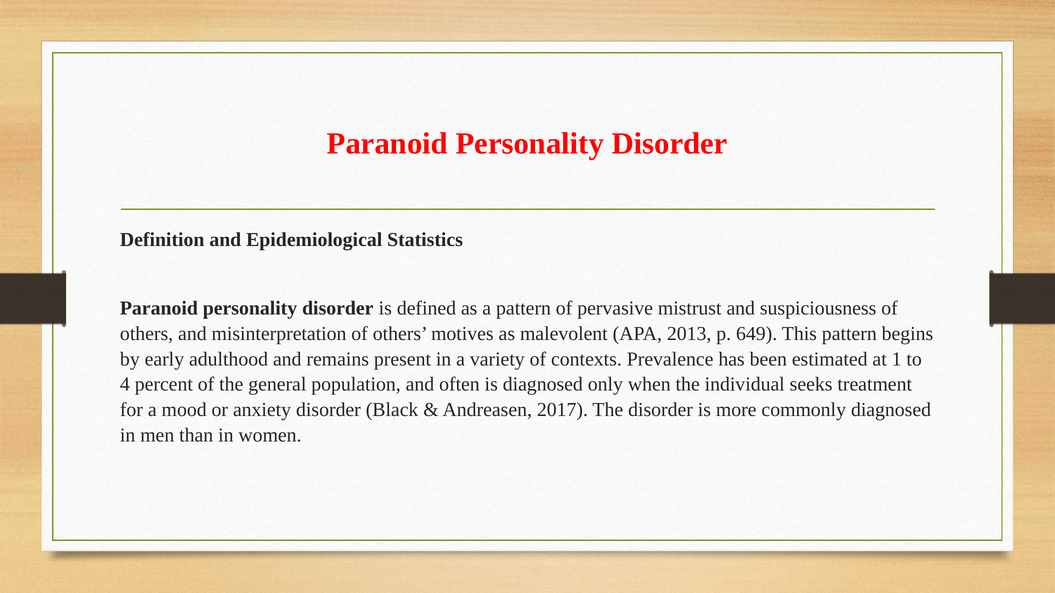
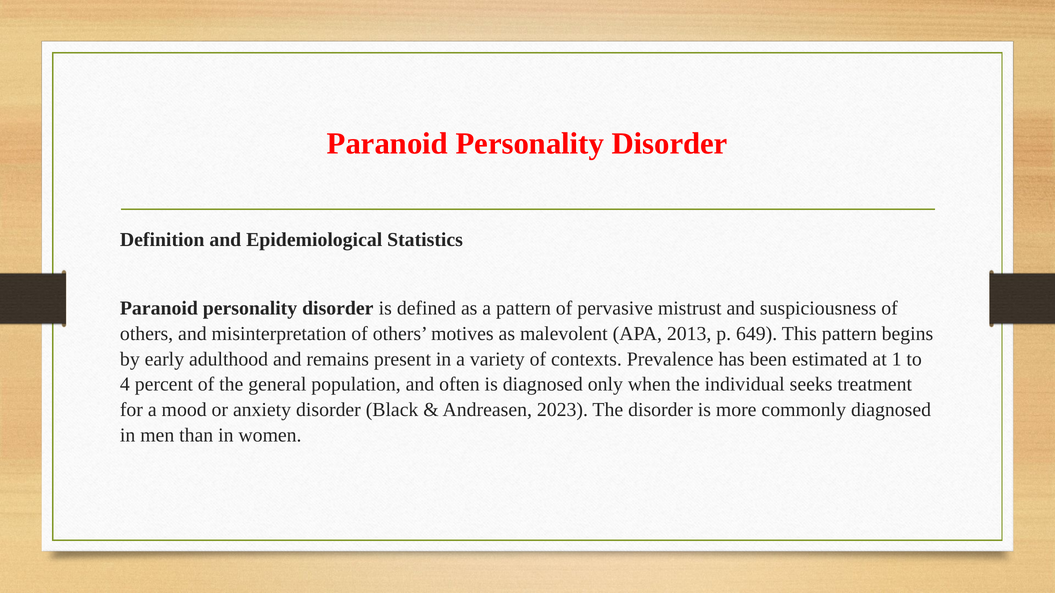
2017: 2017 -> 2023 (562, 410)
